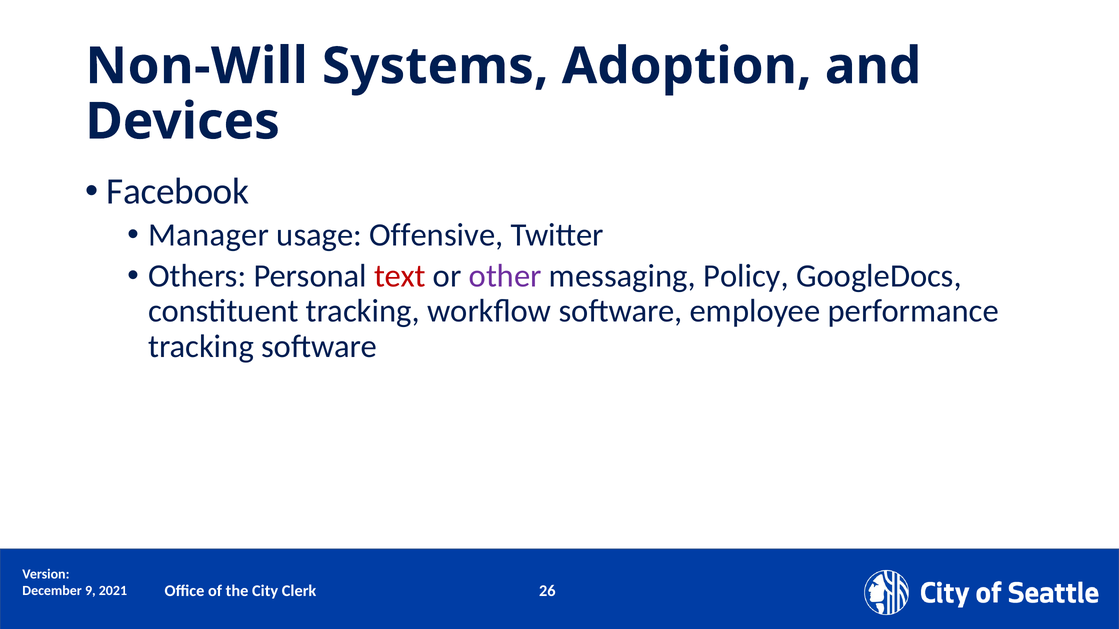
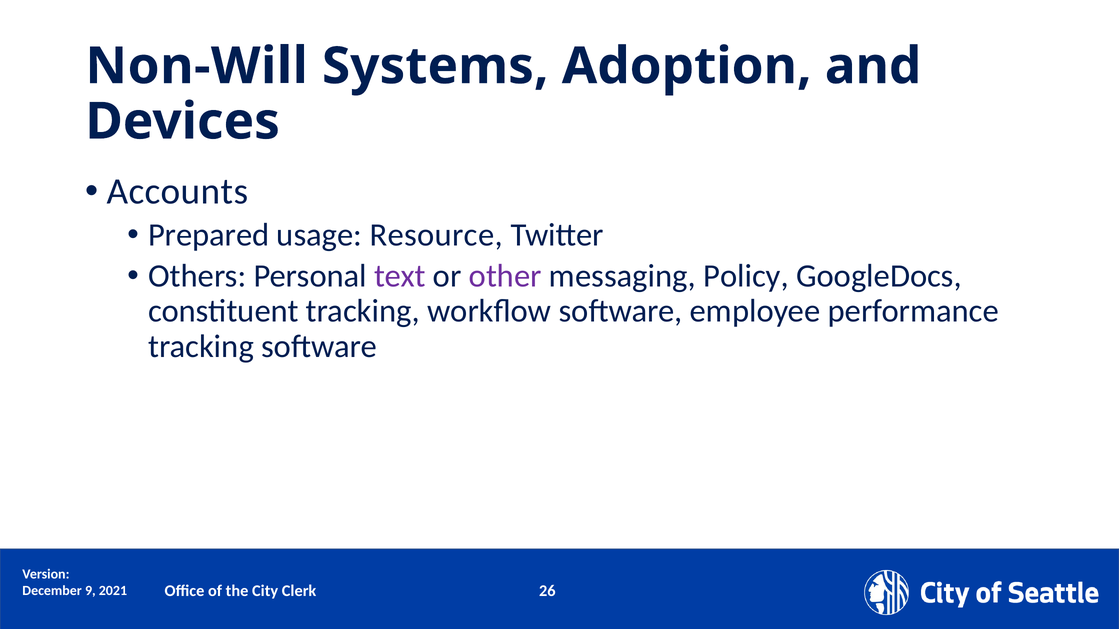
Facebook: Facebook -> Accounts (177, 192)
Manager: Manager -> Prepared (209, 235)
Offensive: Offensive -> Resource (436, 235)
text colour: red -> purple (400, 276)
